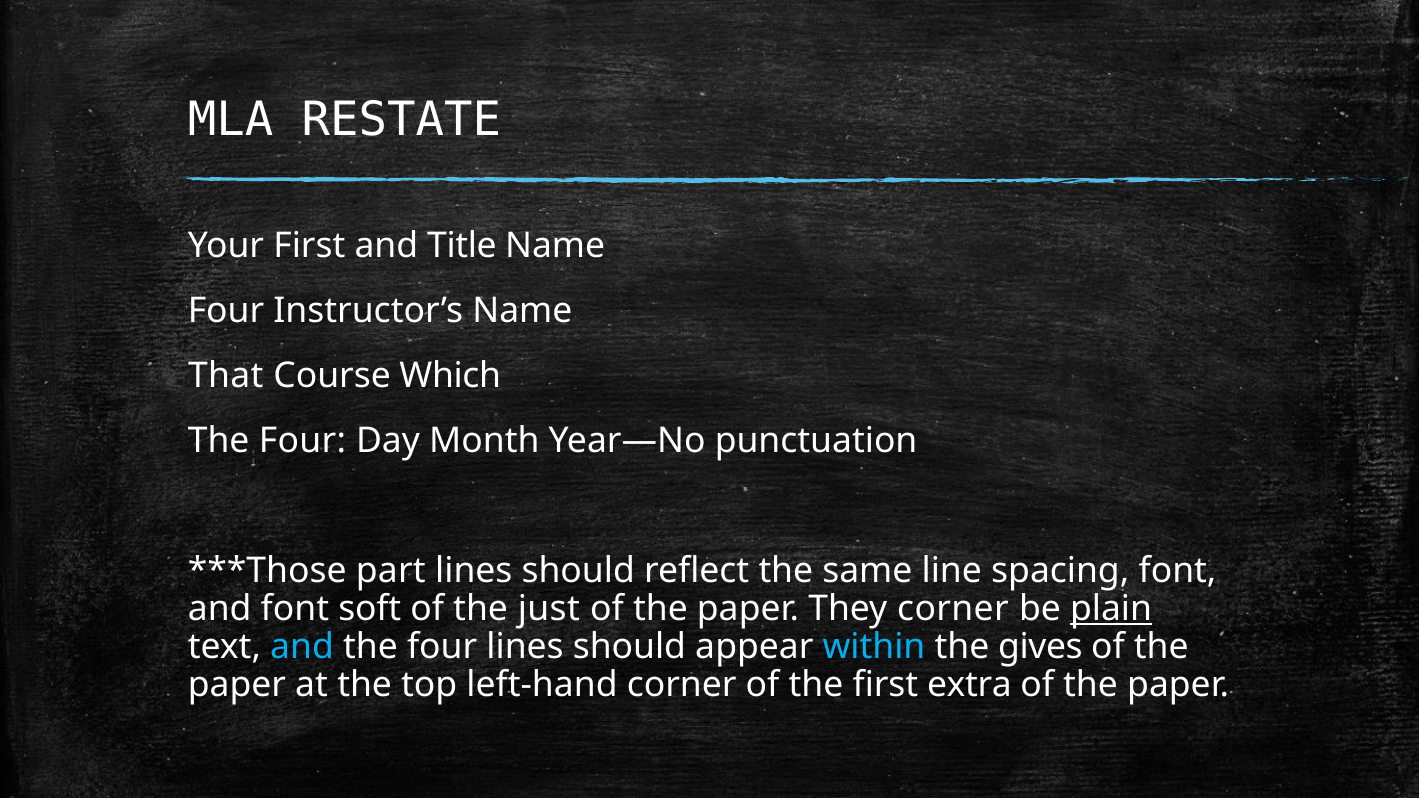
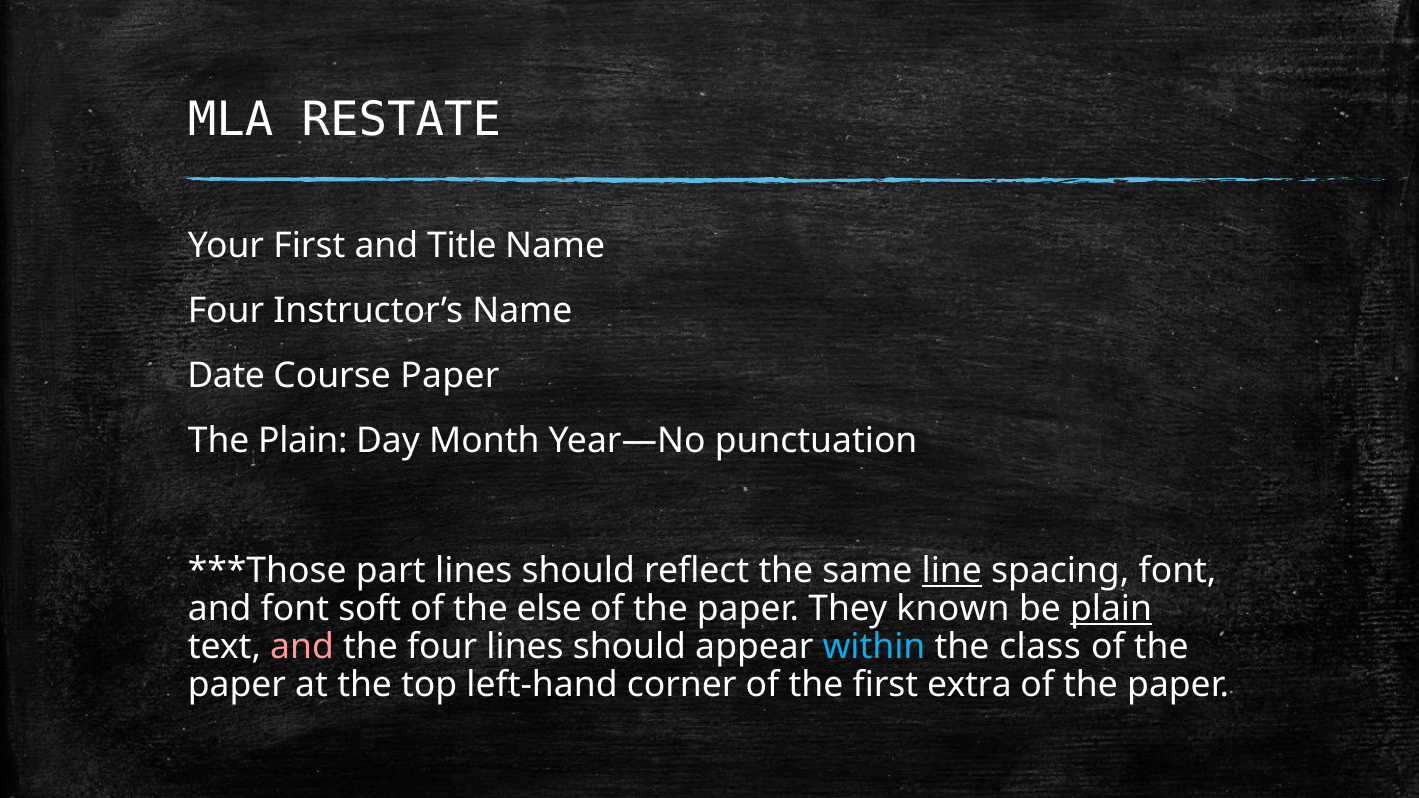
That: That -> Date (226, 376)
Course Which: Which -> Paper (450, 376)
Four: Four -> Plain (303, 441)
line underline: none -> present (952, 571)
just: just -> else (549, 609)
They corner: corner -> known (953, 609)
and colour: light blue -> pink (302, 647)
gives: gives -> class (1040, 647)
